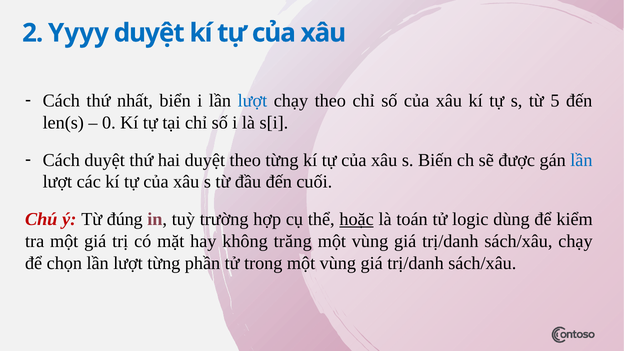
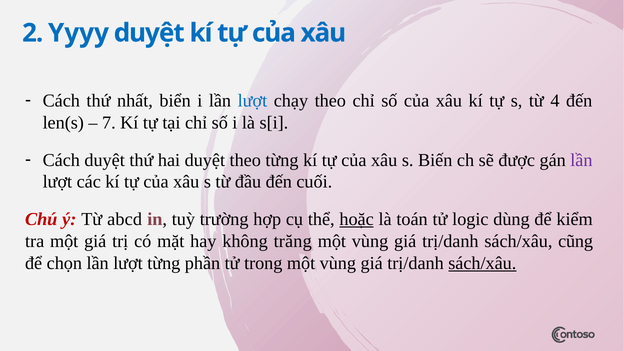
5: 5 -> 4 (555, 101)
0: 0 -> 7 (109, 123)
lần colour: blue -> purple (581, 160)
đúng: đúng -> abcd (125, 219)
sách/xâu chạy: chạy -> cũng (576, 241)
sách/xâu underline: none -> present (482, 263)
